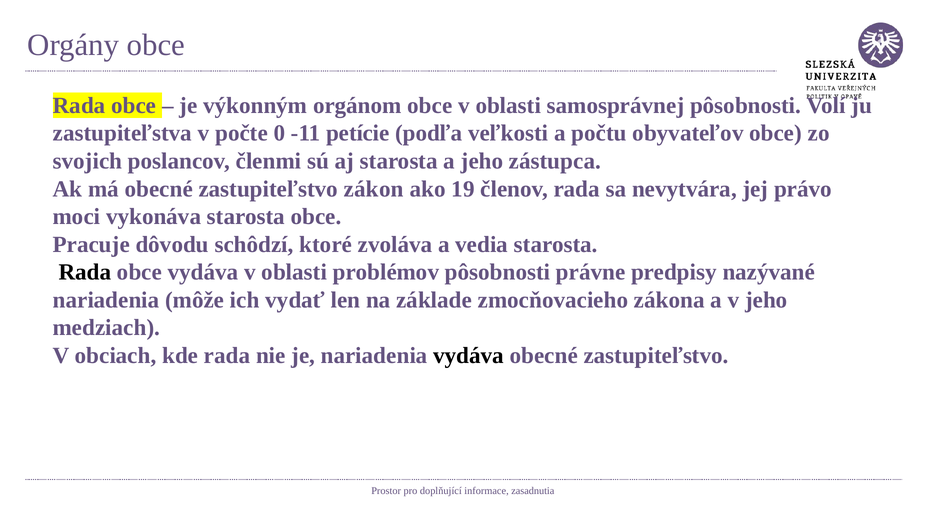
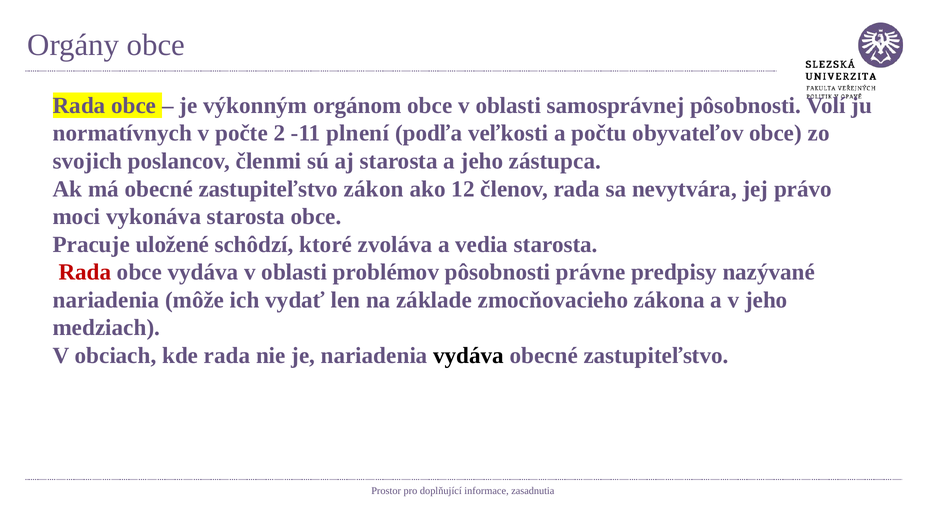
zastupiteľstva: zastupiteľstva -> normatívnych (122, 133)
0: 0 -> 2 (279, 133)
petície: petície -> plnení (358, 133)
19: 19 -> 12 (463, 189)
dôvodu: dôvodu -> uložené (172, 244)
Rada colour: black -> red (85, 272)
